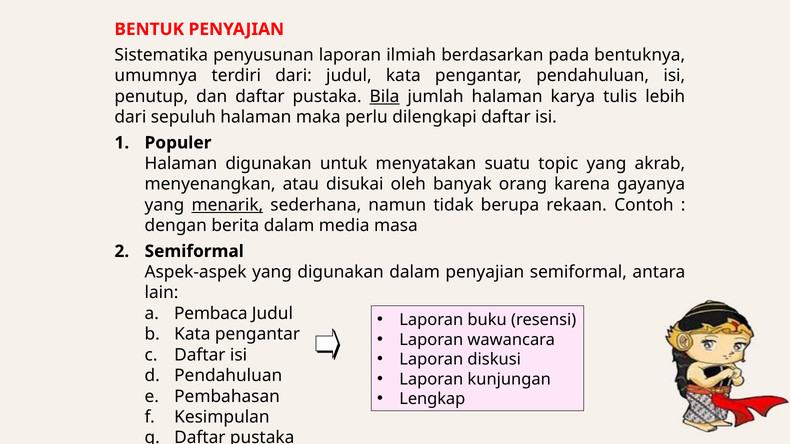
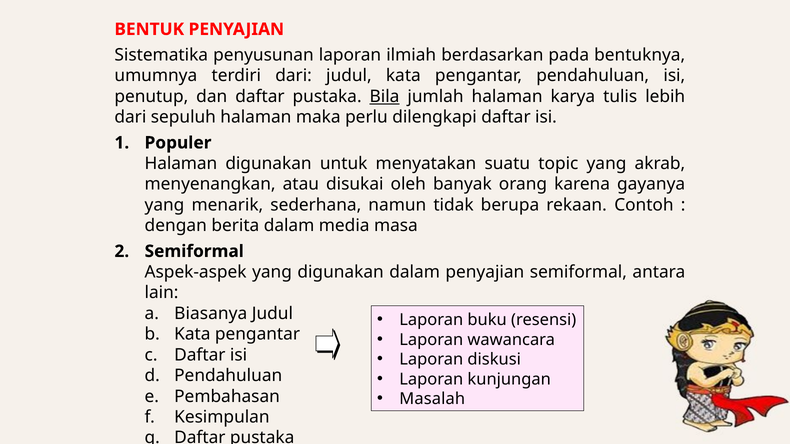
menarik underline: present -> none (227, 205)
Pembaca: Pembaca -> Biasanya (211, 314)
Lengkap: Lengkap -> Masalah (432, 399)
